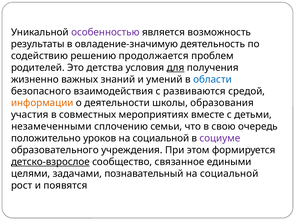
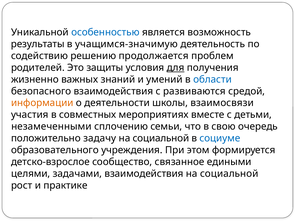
особенностью colour: purple -> blue (105, 32)
овладение-значимую: овладение-значимую -> учащимся-значимую (126, 44)
детства: детства -> защиты (105, 68)
образования: образования -> взаимосвязи (222, 103)
уроков: уроков -> задачу (100, 138)
социуме colour: purple -> blue (220, 138)
детско-взрослое underline: present -> none (50, 162)
задачами познавательный: познавательный -> взаимодействия (144, 174)
появятся: появятся -> практике (65, 186)
